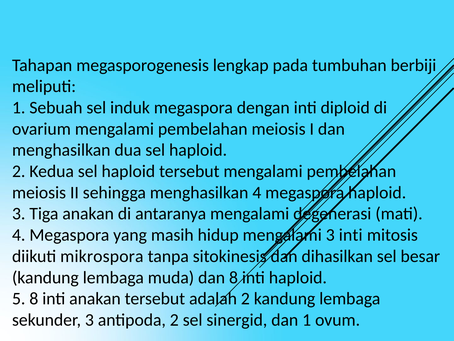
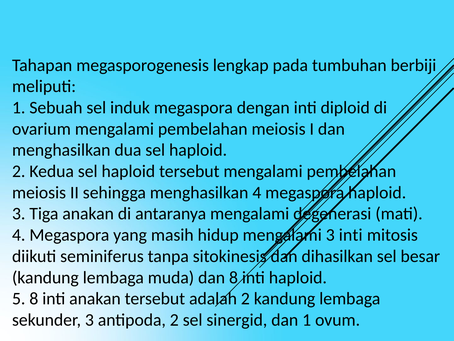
mikrospora: mikrospora -> seminiferus (102, 256)
